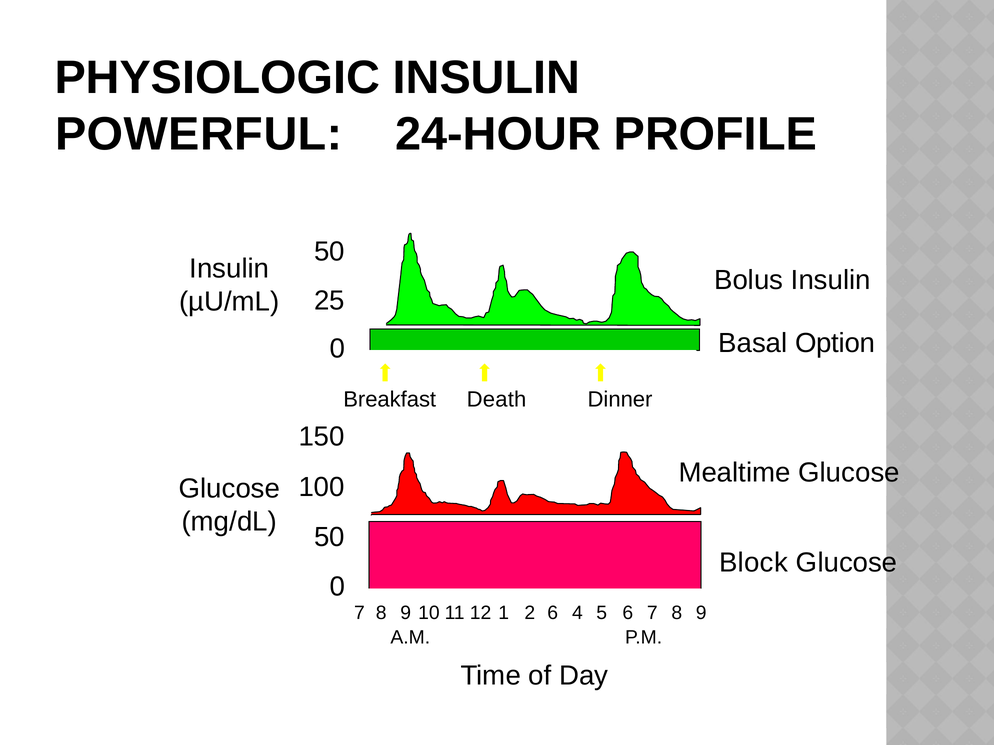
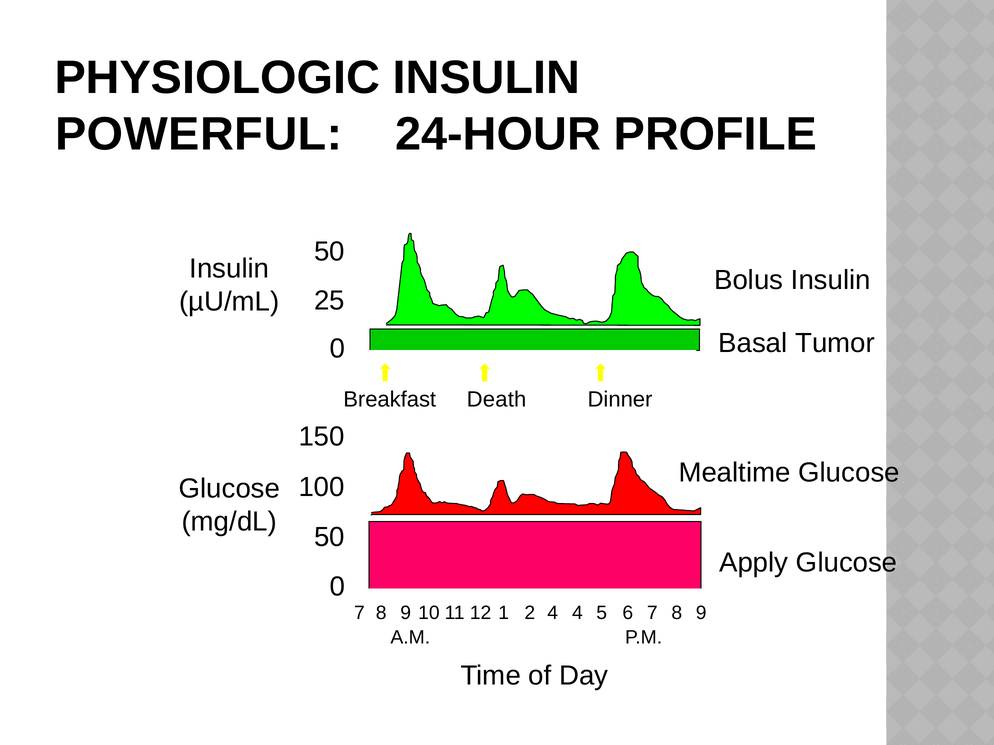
Option: Option -> Tumor (835, 343)
Block: Block -> Apply (754, 563)
2 6: 6 -> 4 (553, 614)
